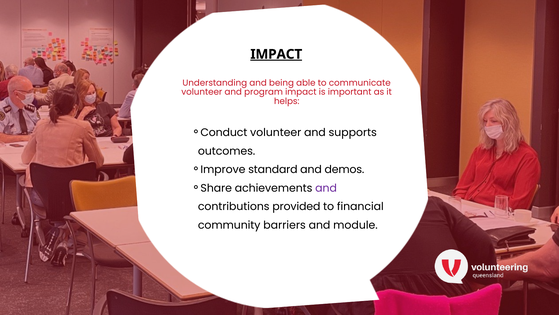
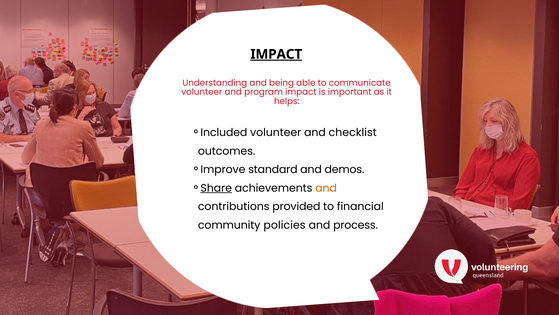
Conduct: Conduct -> Included (224, 132)
supports: supports -> checklist (353, 132)
Share underline: none -> present (216, 188)
and colour: purple -> orange (326, 188)
barriers: barriers -> policies (285, 225)
module: module -> process (355, 225)
